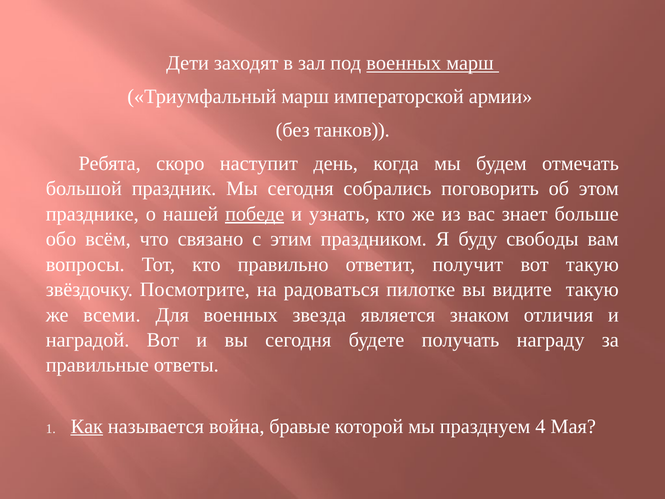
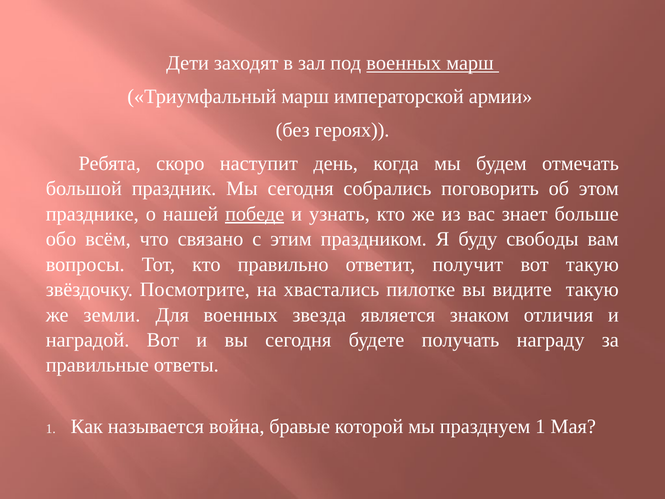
танков: танков -> героях (352, 130)
радоваться: радоваться -> хвастались (332, 289)
всеми: всеми -> земли (112, 315)
Как underline: present -> none (87, 426)
празднуем 4: 4 -> 1 (540, 426)
